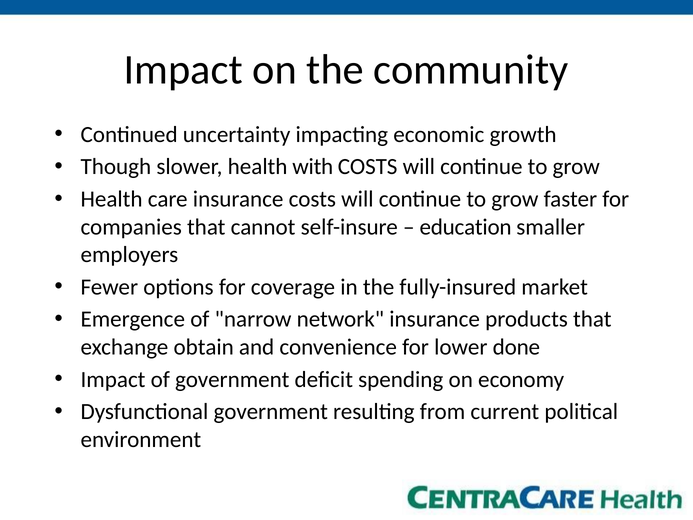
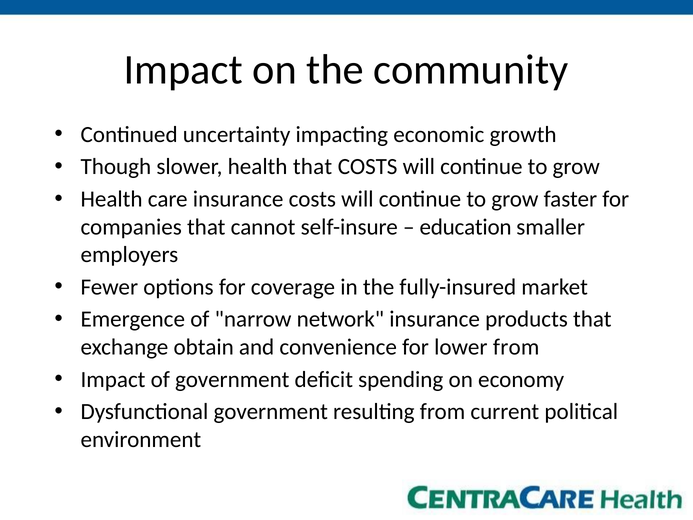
health with: with -> that (313, 167)
lower done: done -> from (516, 347)
